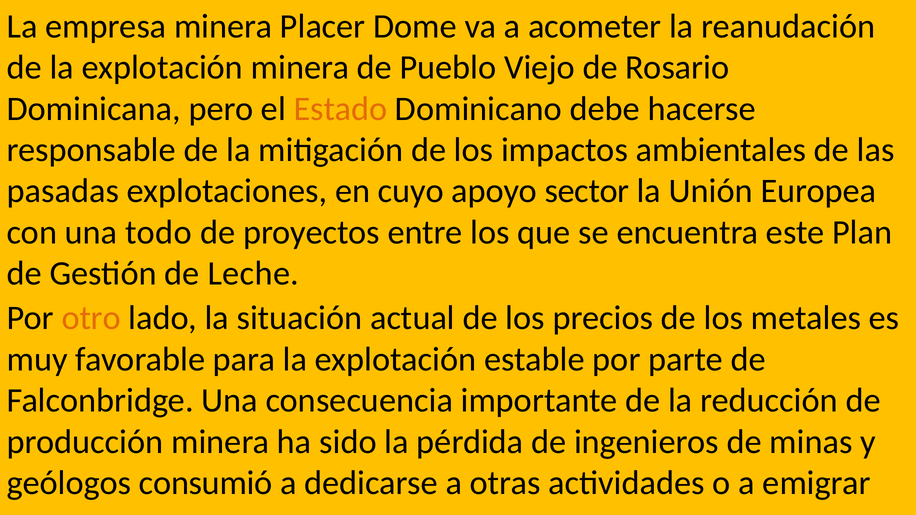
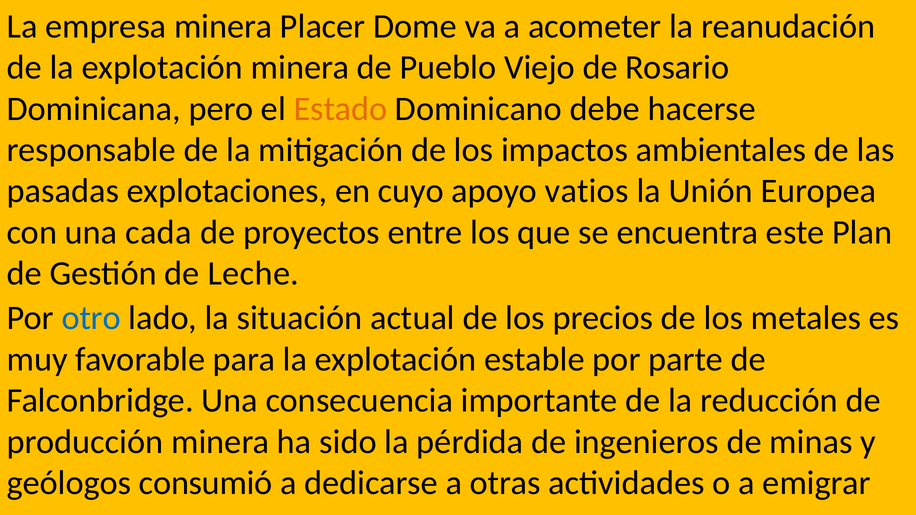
sector: sector -> vatios (587, 191)
todo: todo -> cada (159, 232)
otro colour: orange -> blue (91, 318)
